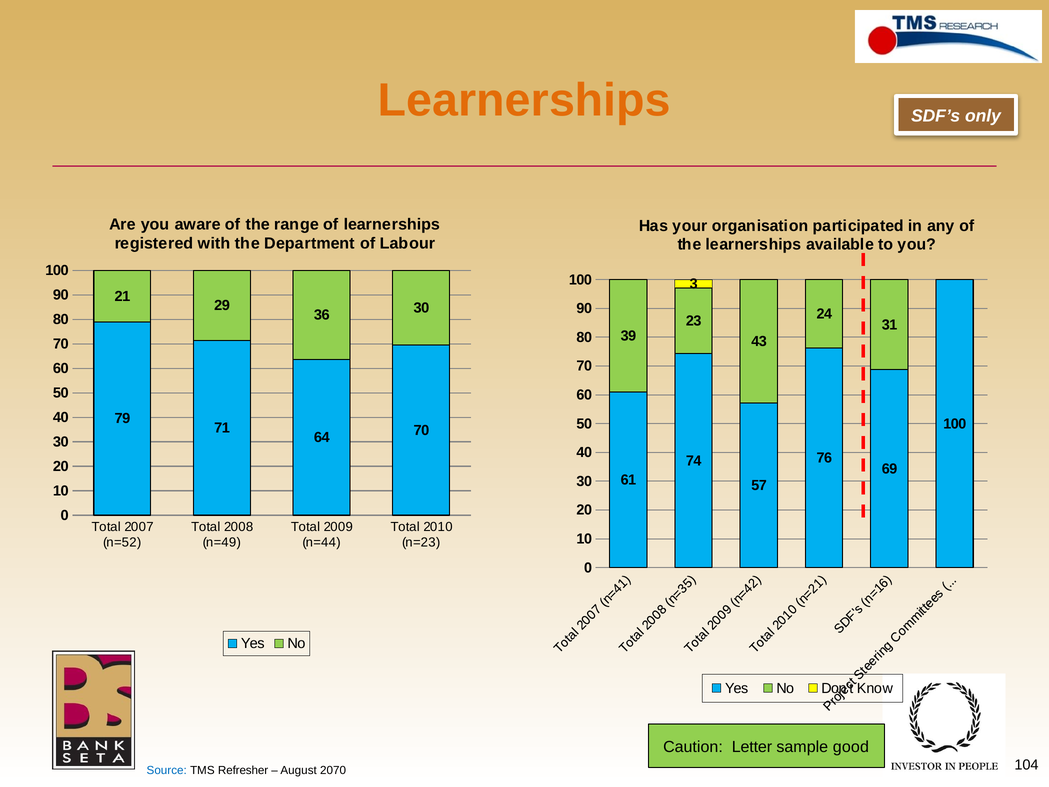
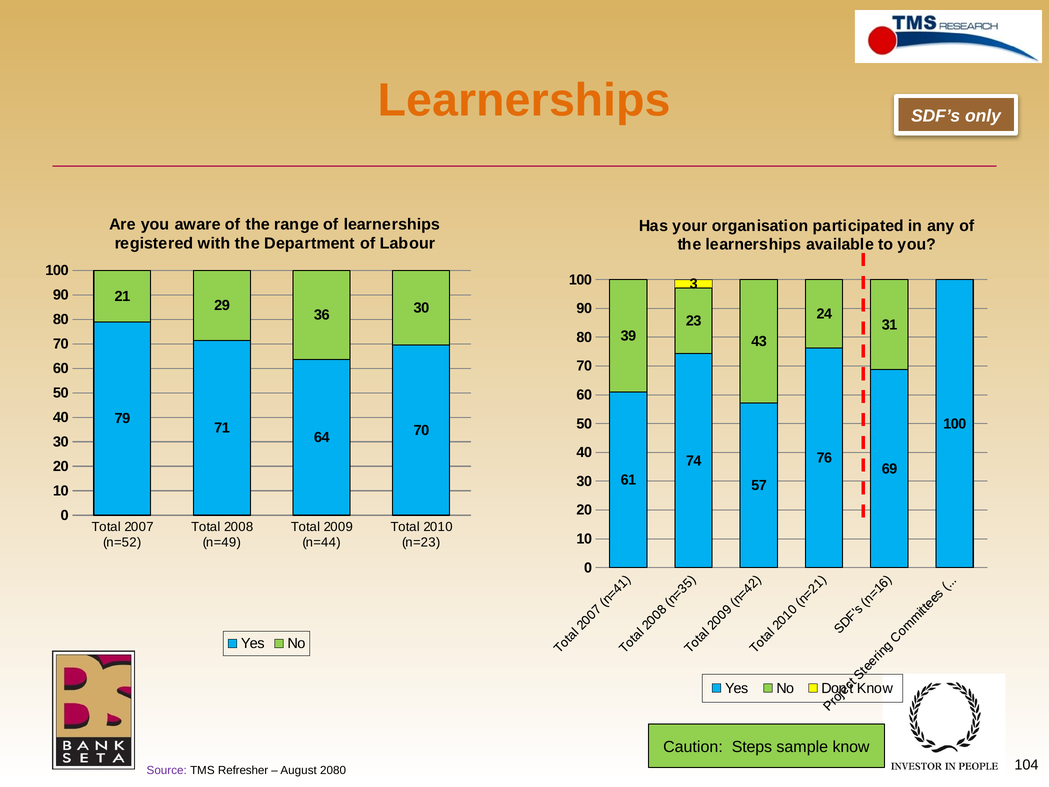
Letter: Letter -> Steps (752, 747)
sample good: good -> know (851, 747)
Source colour: blue -> purple (167, 770)
2070: 2070 -> 2080 (333, 770)
